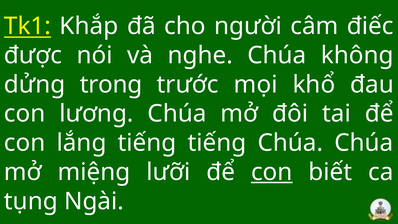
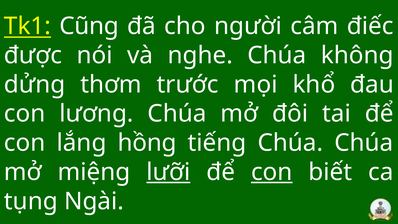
Khắp: Khắp -> Cũng (89, 26)
trong: trong -> thơm (111, 84)
lắng tiếng: tiếng -> hồng (147, 143)
lưỡi underline: none -> present (168, 172)
